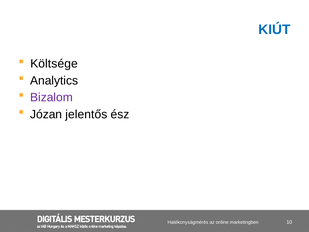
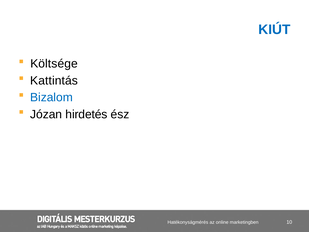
Analytics: Analytics -> Kattintás (54, 81)
Bizalom colour: purple -> blue (51, 97)
jelentős: jelentős -> hirdetés (86, 114)
